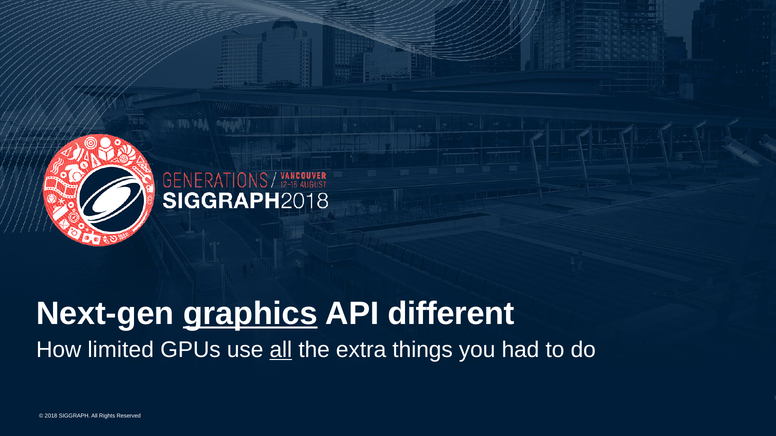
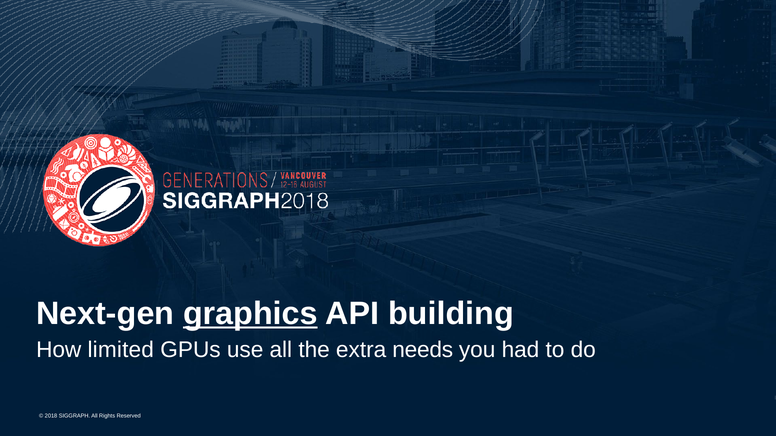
different: different -> building (451, 314)
all underline: present -> none (281, 350)
things: things -> needs (423, 350)
